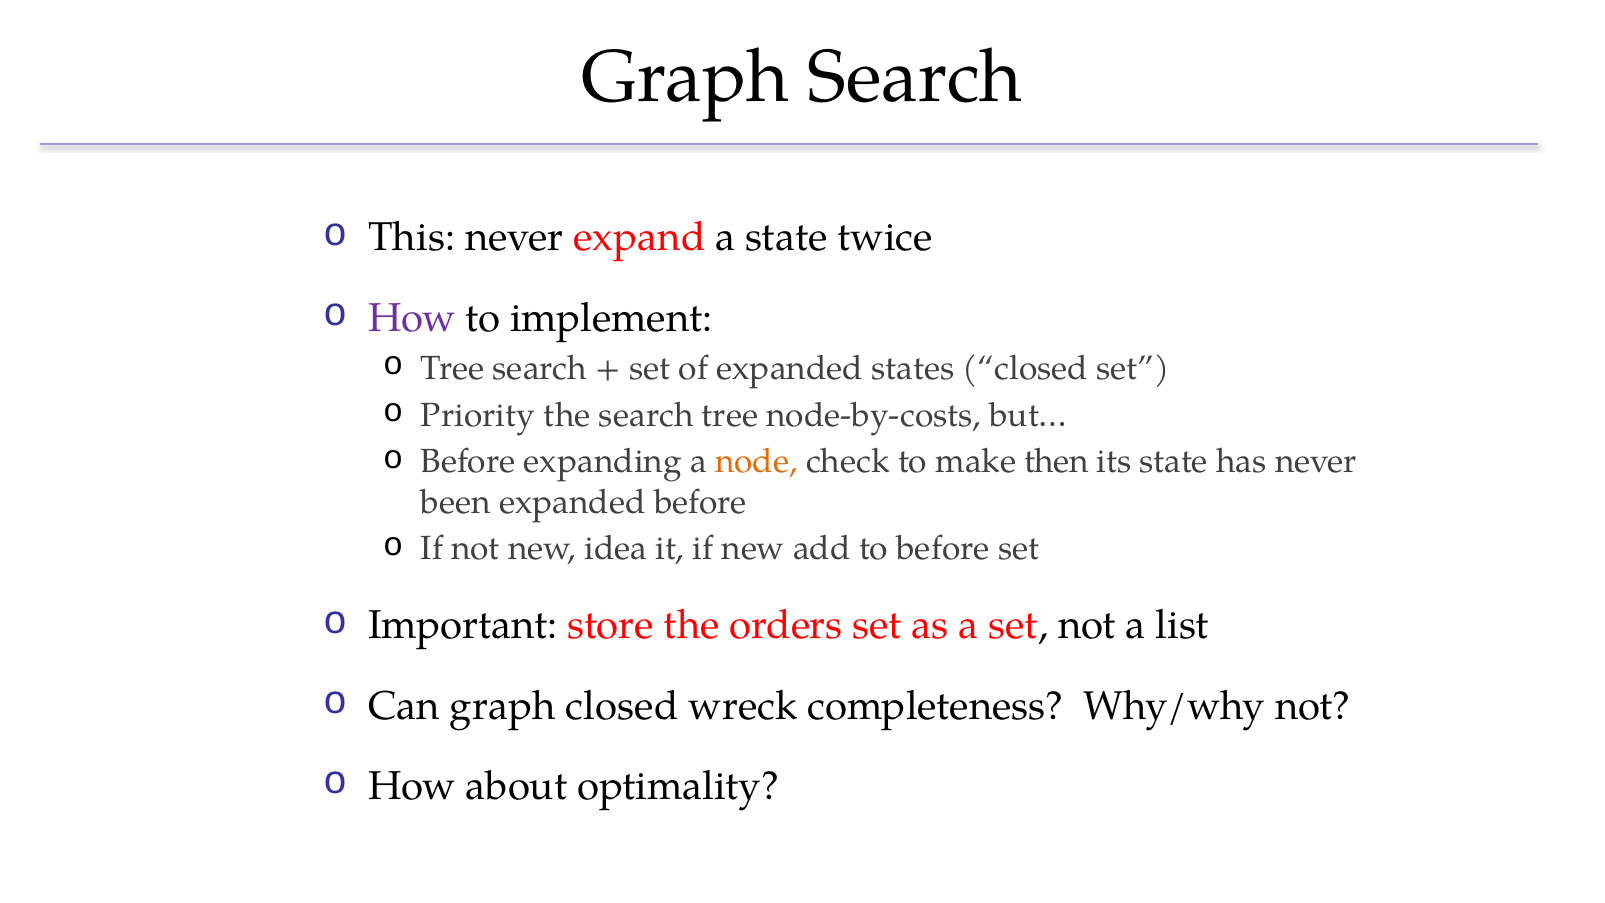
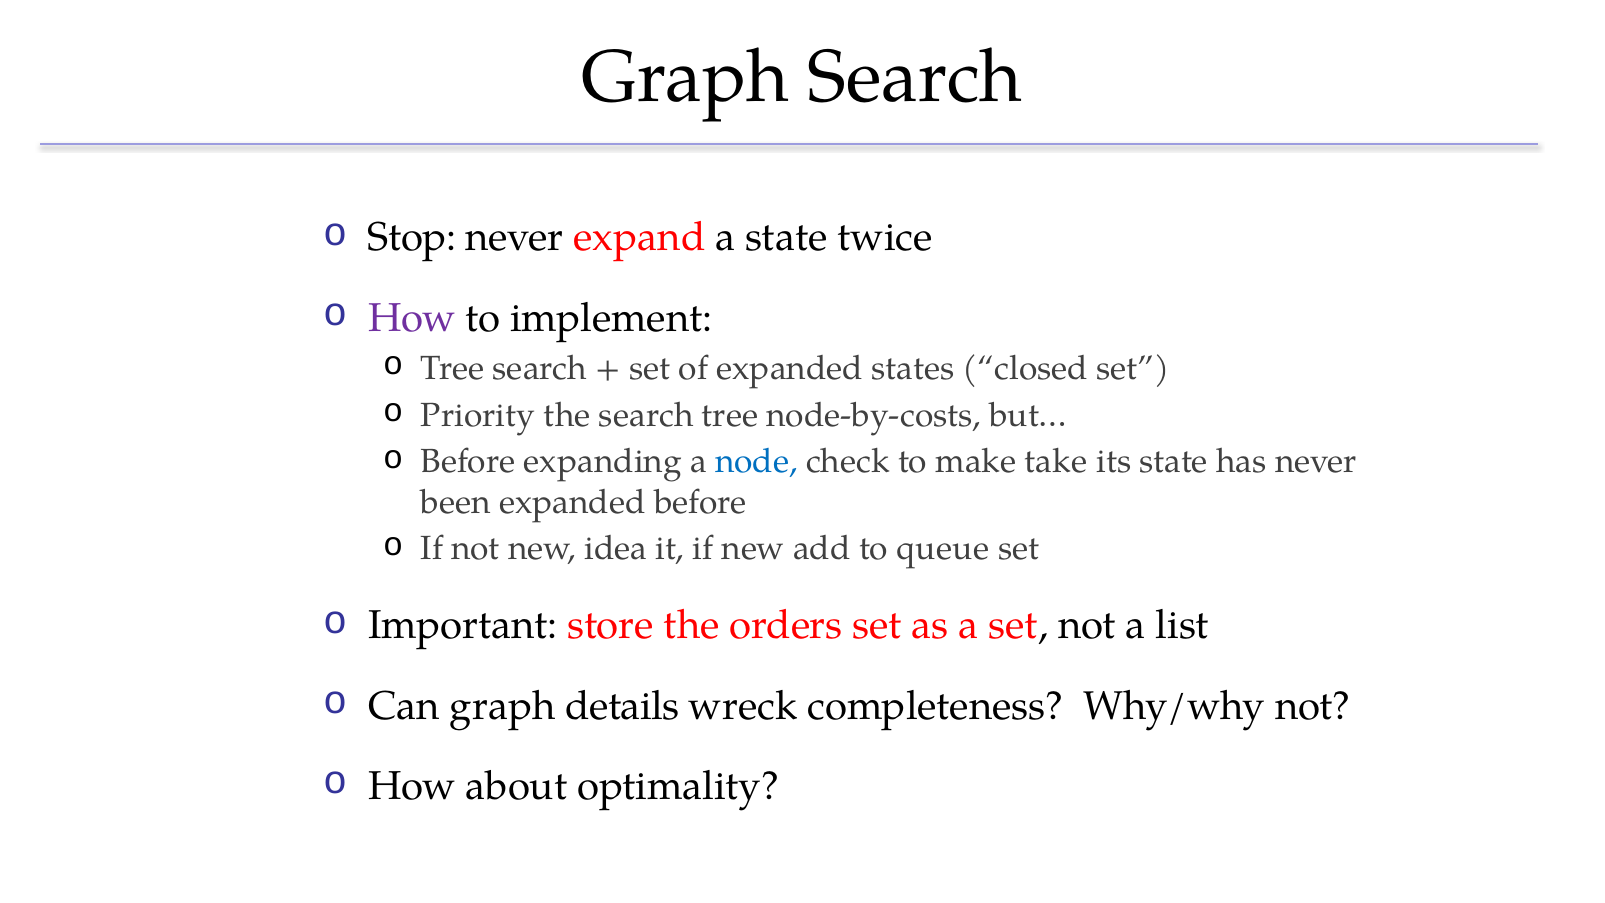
This: This -> Stop (412, 238)
node colour: orange -> blue (756, 462)
then: then -> take (1056, 462)
to before: before -> queue (943, 549)
graph closed: closed -> details (622, 706)
